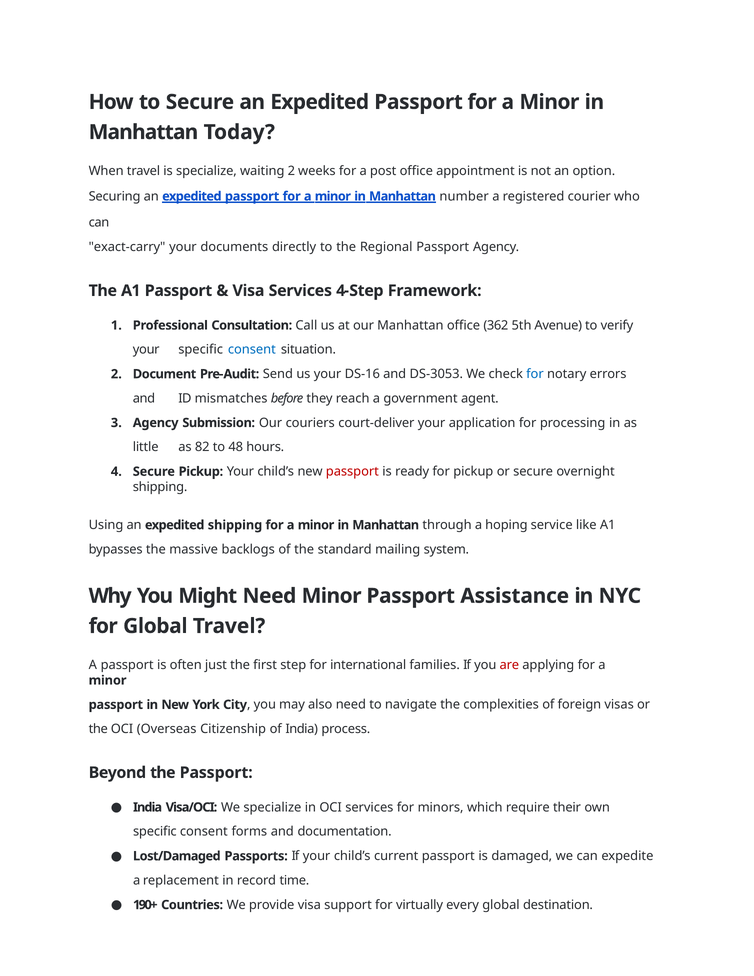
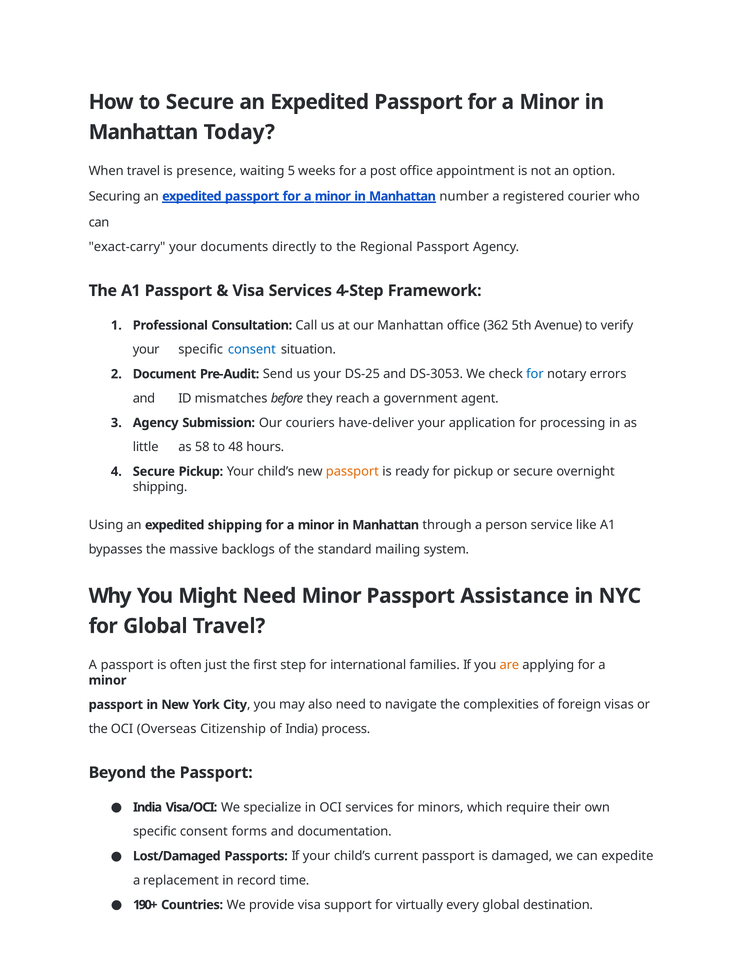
is specialize: specialize -> presence (206, 171)
waiting 2: 2 -> 5 (291, 171)
DS-16: DS-16 -> DS-25 (362, 374)
court-deliver: court-deliver -> have-deliver (376, 423)
82: 82 -> 58 (202, 447)
passport colour: red -> orange (352, 471)
hoping: hoping -> person (506, 525)
are colour: red -> orange (509, 665)
